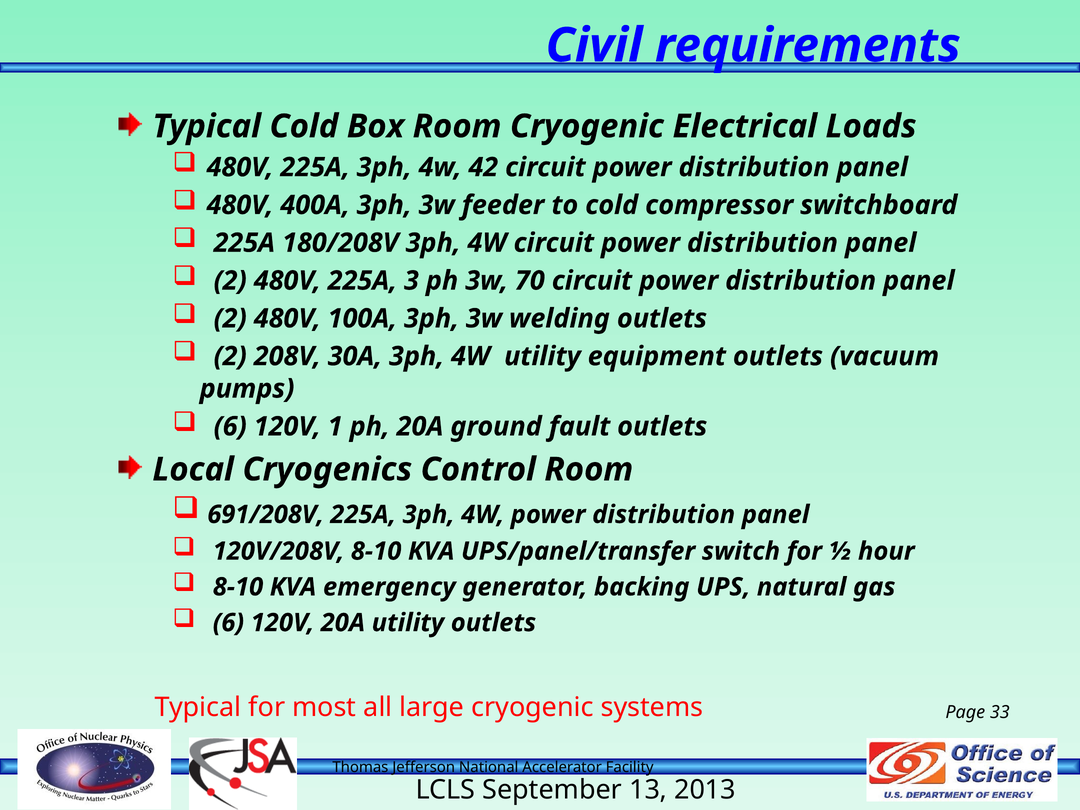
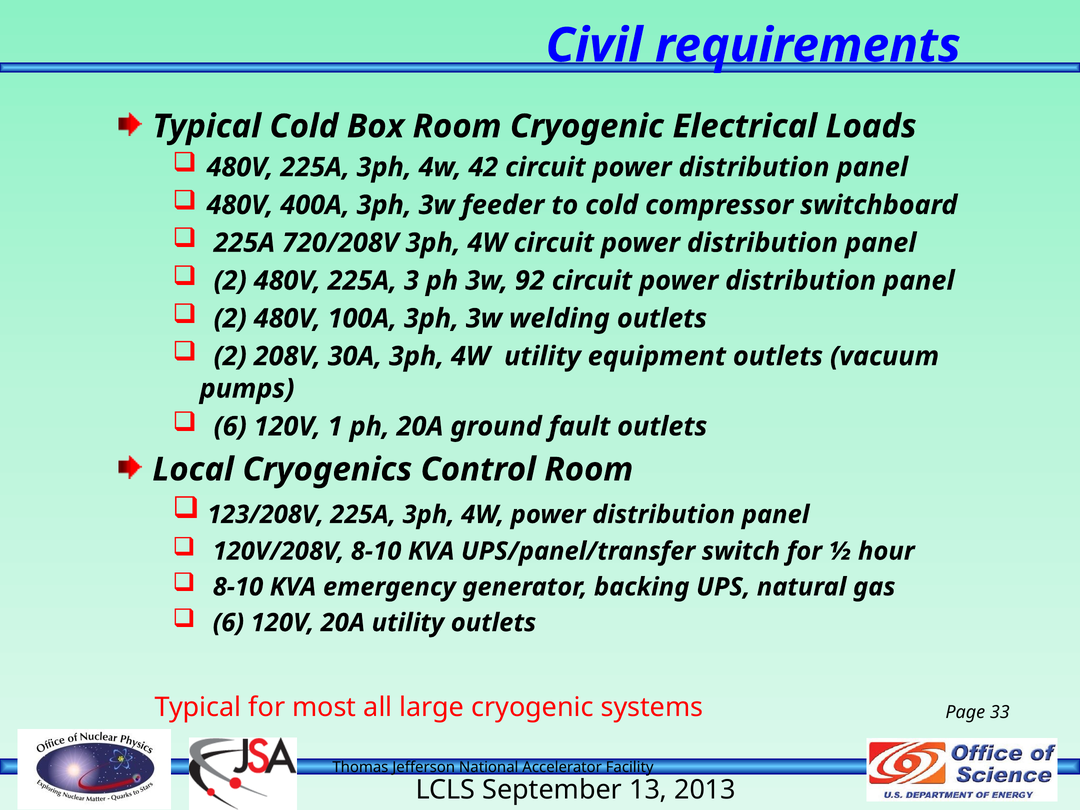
180/208V: 180/208V -> 720/208V (340, 243)
70: 70 -> 92 (530, 281)
691/208V: 691/208V -> 123/208V (266, 515)
